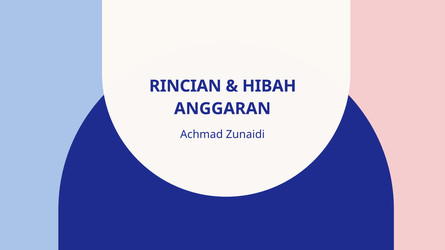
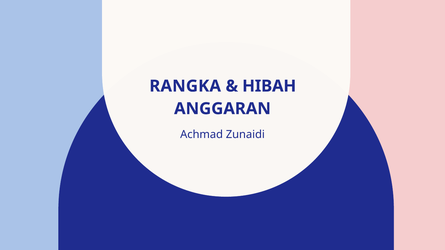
RINCIAN: RINCIAN -> RANGKA (185, 86)
